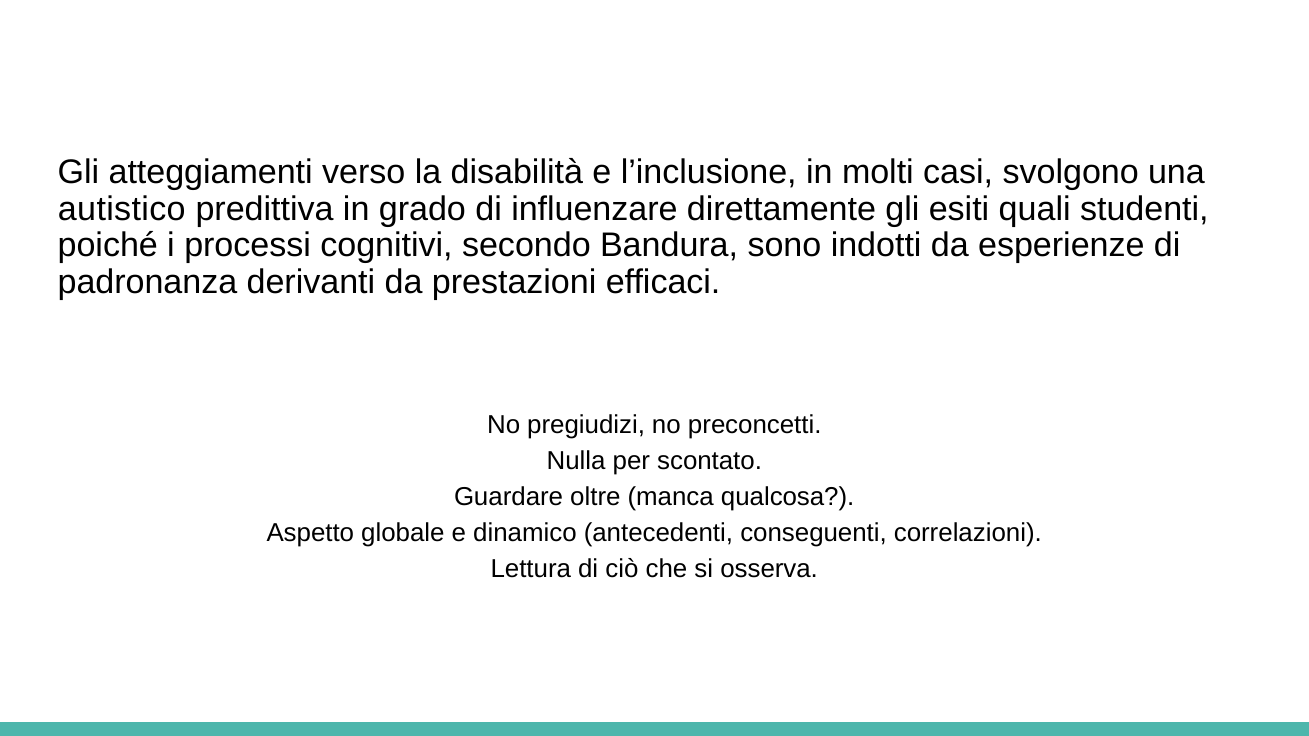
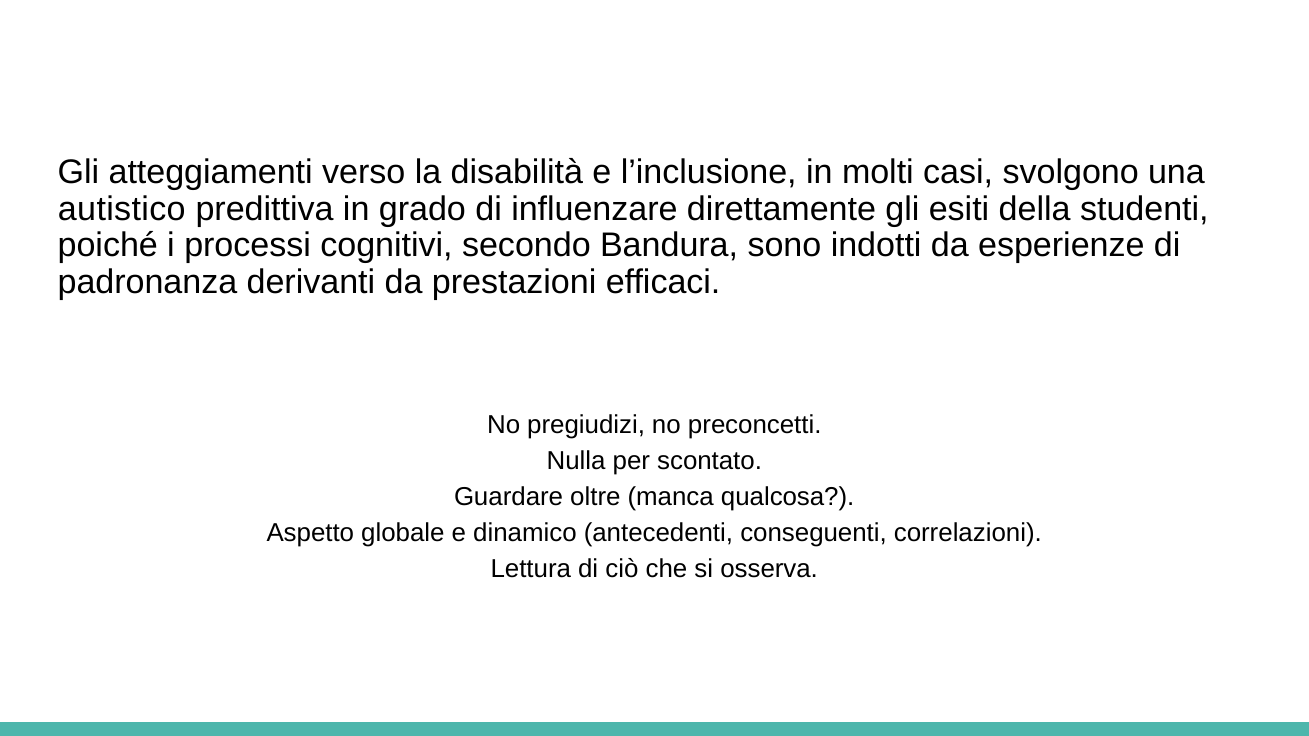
quali: quali -> della (1035, 209)
